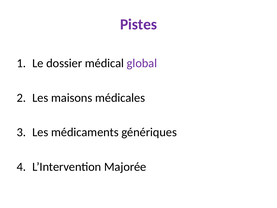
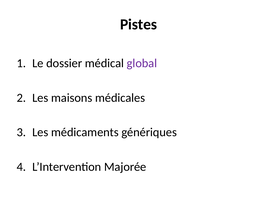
Pistes colour: purple -> black (139, 24)
